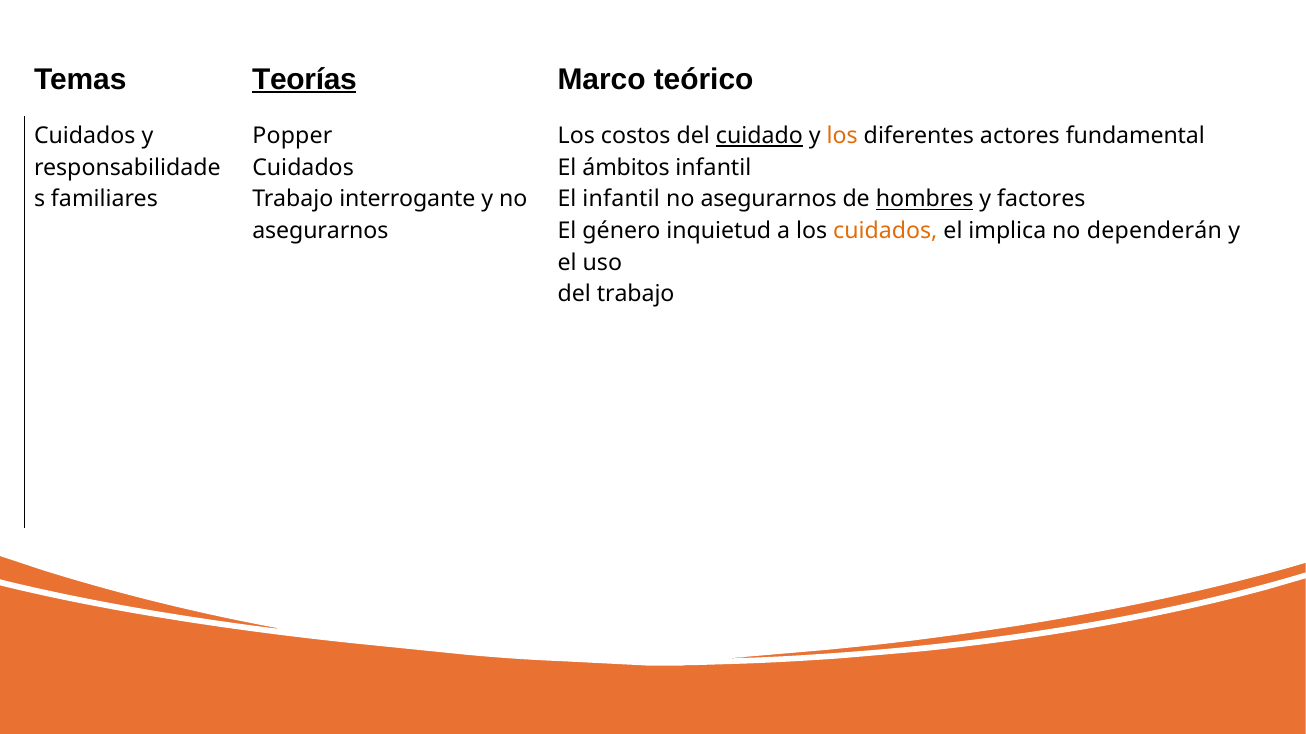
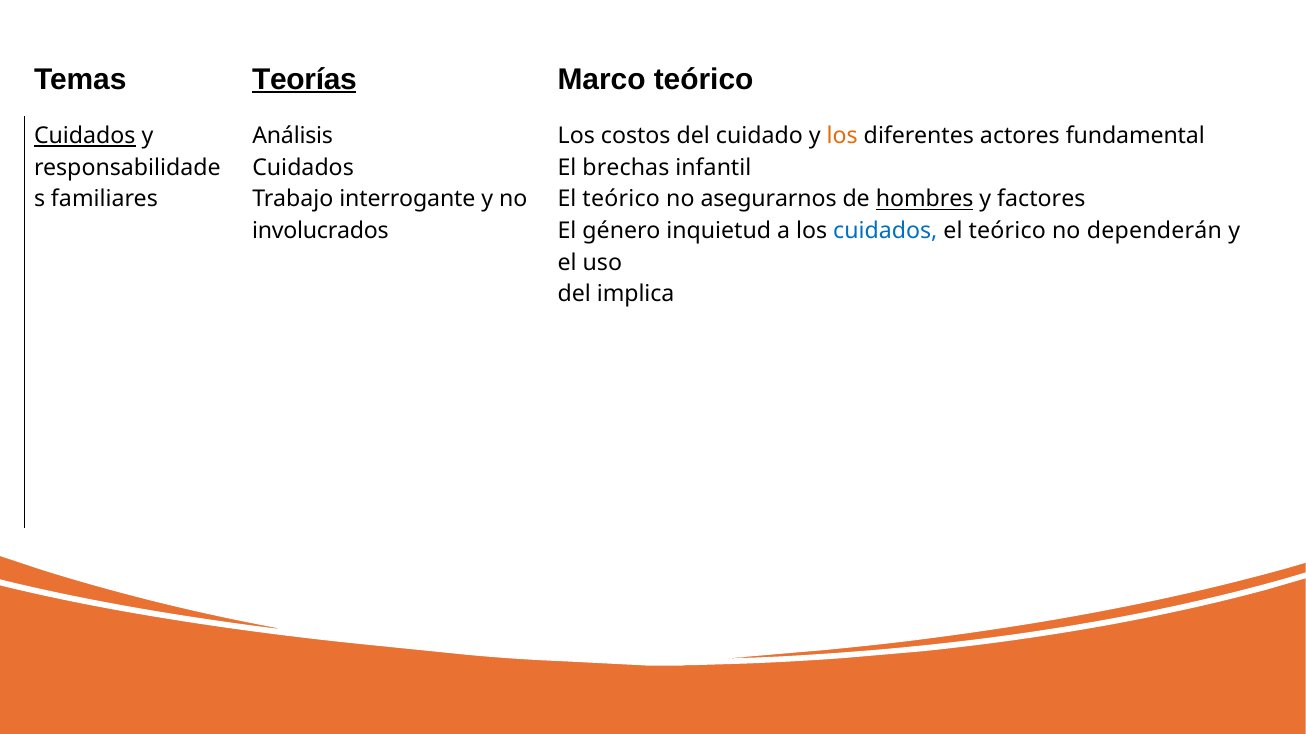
Cuidados underline: none -> present (85, 136)
Popper: Popper -> Análisis (293, 136)
cuidado underline: present -> none (759, 136)
ámbitos: ámbitos -> brechas (626, 168)
infantil: infantil -> teórico (621, 199)
asegurarnos: asegurarnos -> involucrados (320, 231)
cuidados colour: orange -> blue (885, 231)
implica: implica -> teórico (1007, 231)
del trabajo: trabajo -> implica (636, 294)
